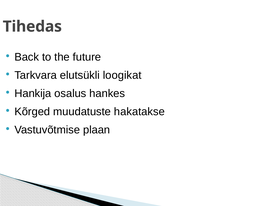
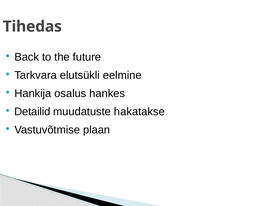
loogikat: loogikat -> eelmine (122, 75)
Kõrged: Kõrged -> Detailid (32, 111)
